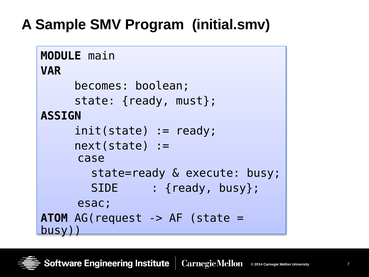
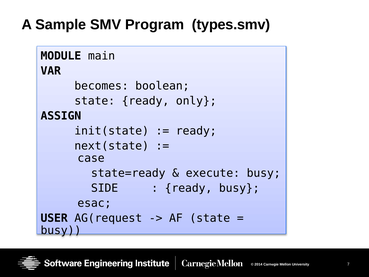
initial.smv: initial.smv -> types.smv (231, 25)
must: must -> only (196, 101)
ATOM: ATOM -> USER (54, 218)
